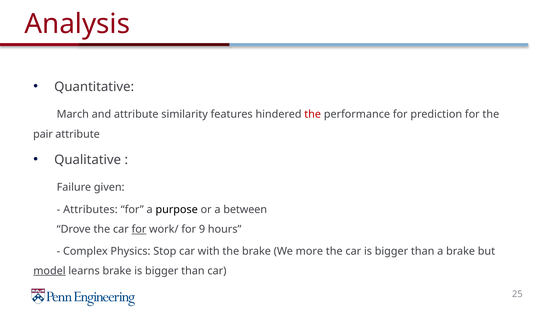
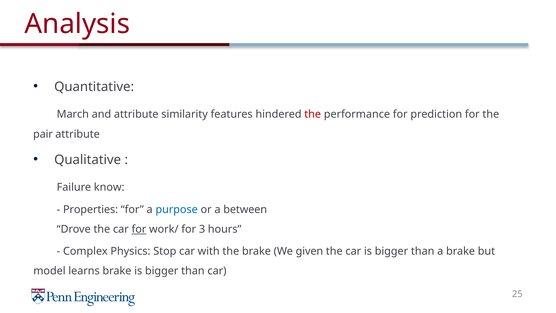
given: given -> know (109, 187)
Attributes: Attributes -> Properties (91, 210)
purpose colour: black -> blue (177, 210)
9: 9 -> 3 (202, 229)
more: more -> given (309, 251)
model underline: present -> none (49, 271)
